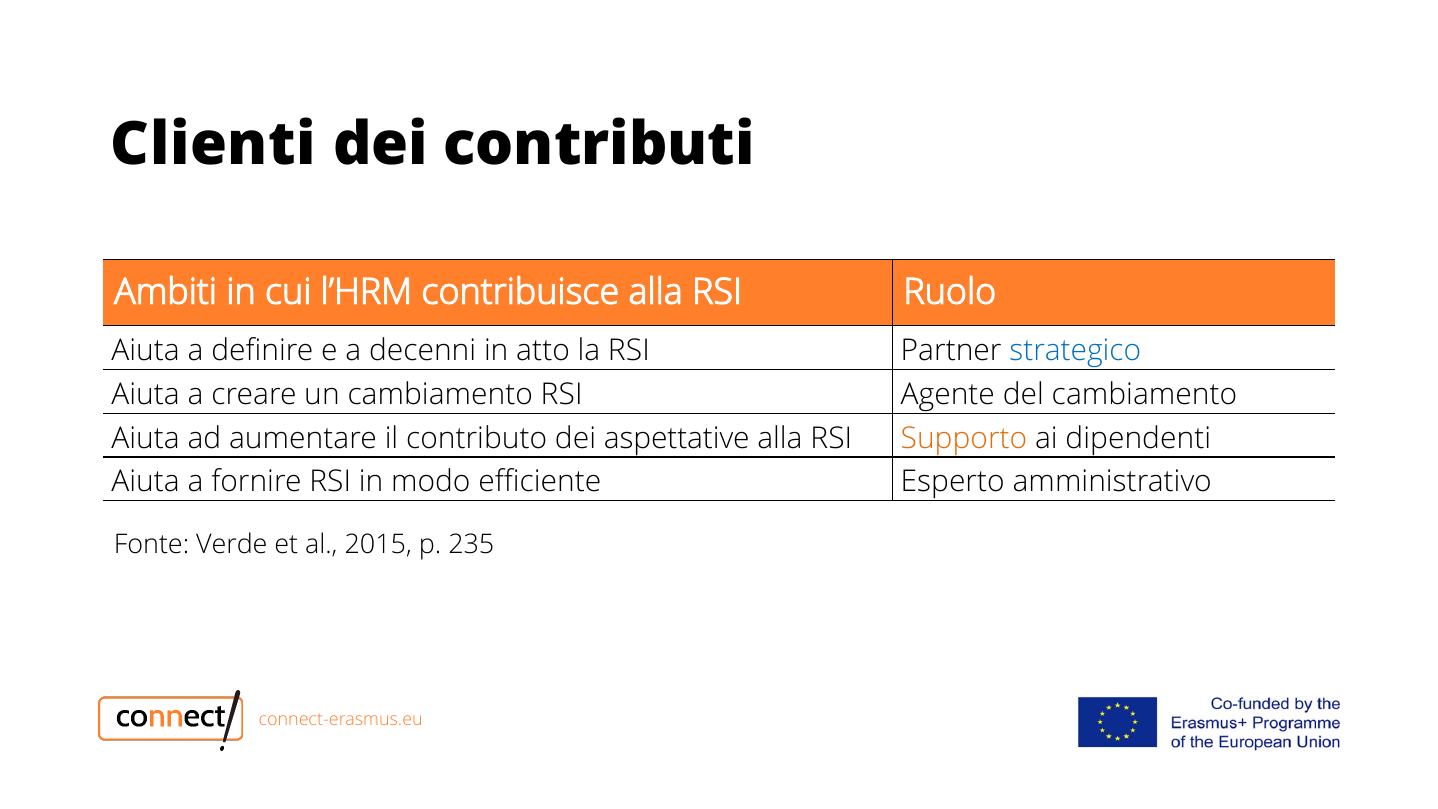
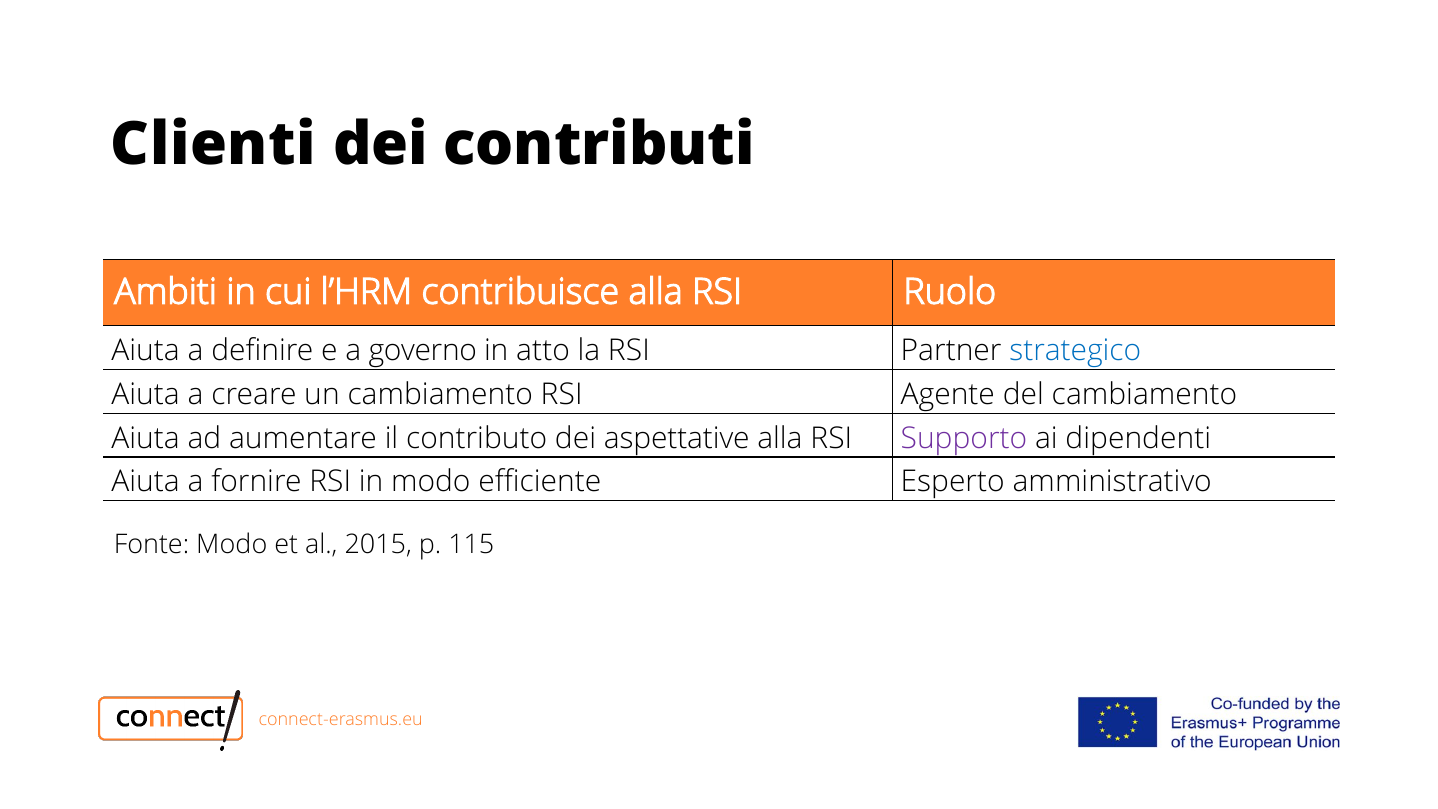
decenni: decenni -> governo (423, 351)
Supporto colour: orange -> purple (964, 438)
Fonte Verde: Verde -> Modo (232, 544)
235: 235 -> 115 (471, 544)
